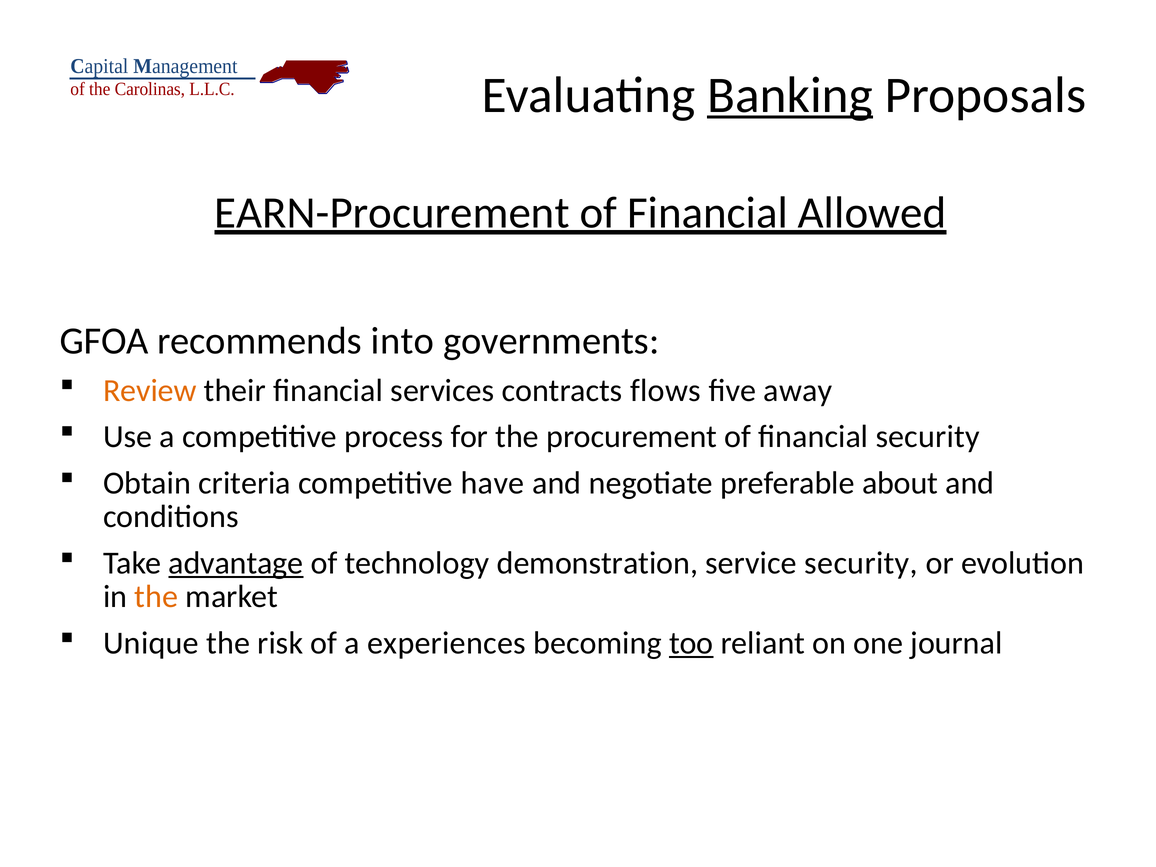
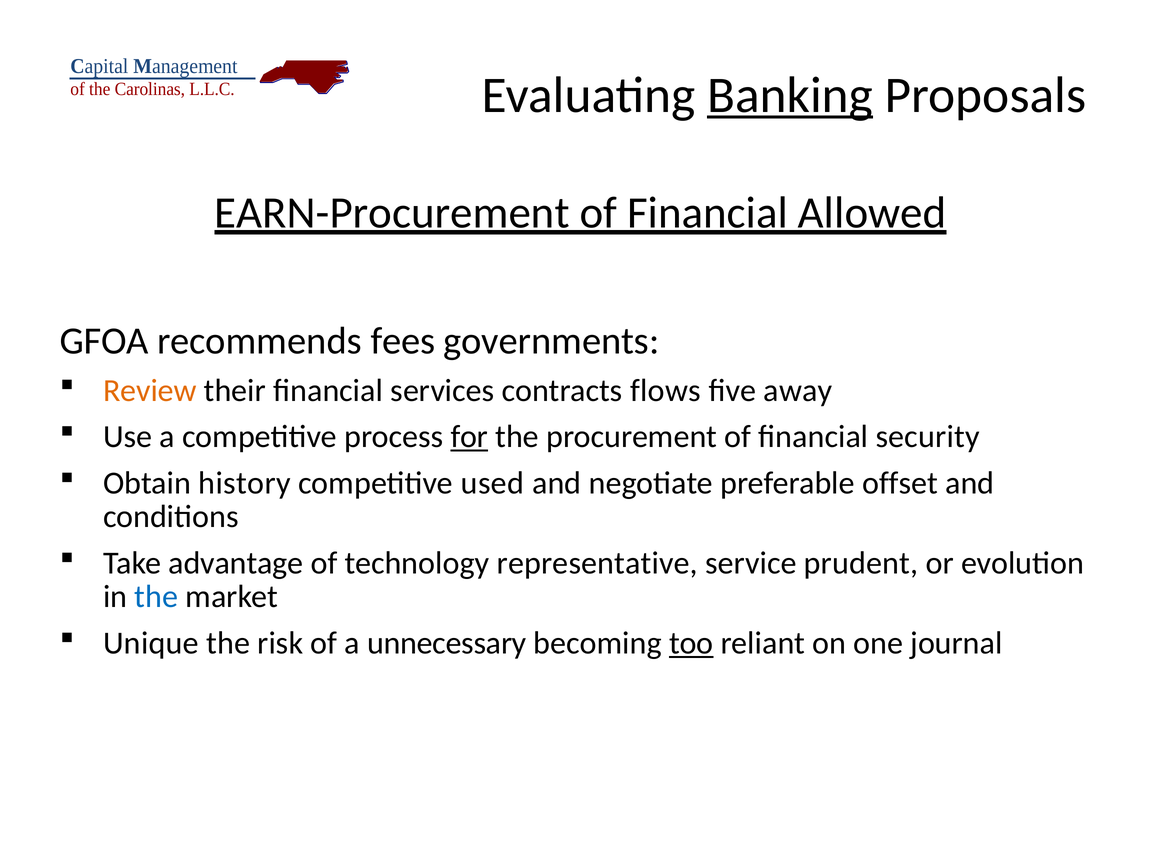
into: into -> fees (403, 341)
for underline: none -> present (469, 437)
criteria: criteria -> history (244, 483)
have: have -> used (492, 483)
about: about -> offset (900, 483)
advantage underline: present -> none (236, 563)
demonstration: demonstration -> representative (597, 563)
service security: security -> prudent (861, 563)
the colour: orange -> blue (156, 597)
experiences: experiences -> unnecessary (447, 643)
